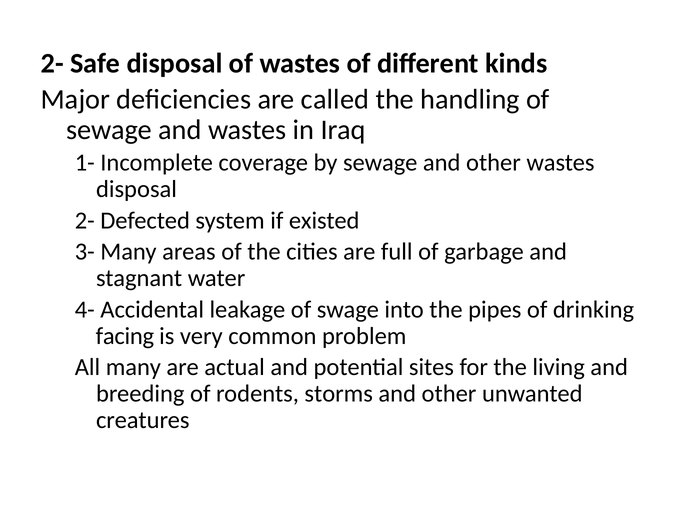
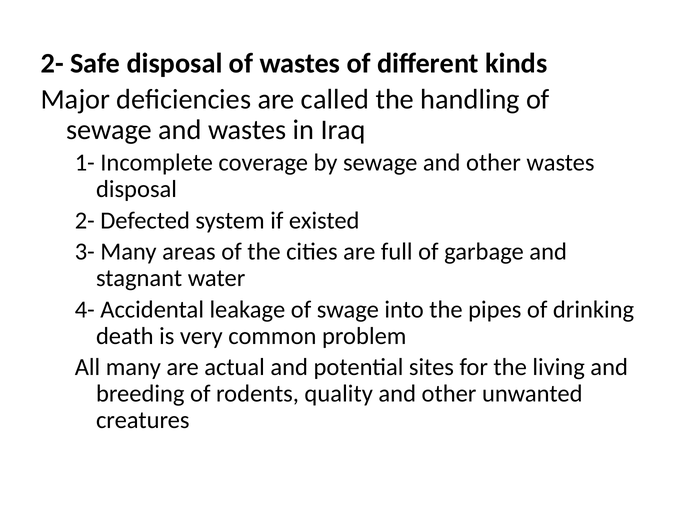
facing: facing -> death (125, 336)
storms: storms -> quality (339, 394)
